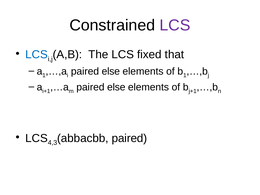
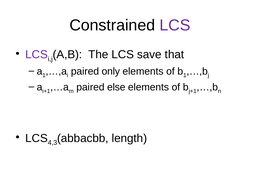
LCS colour: blue -> purple (37, 55)
fixed: fixed -> save (149, 55)
else: else -> only (111, 71)
paired: paired -> length (129, 138)
